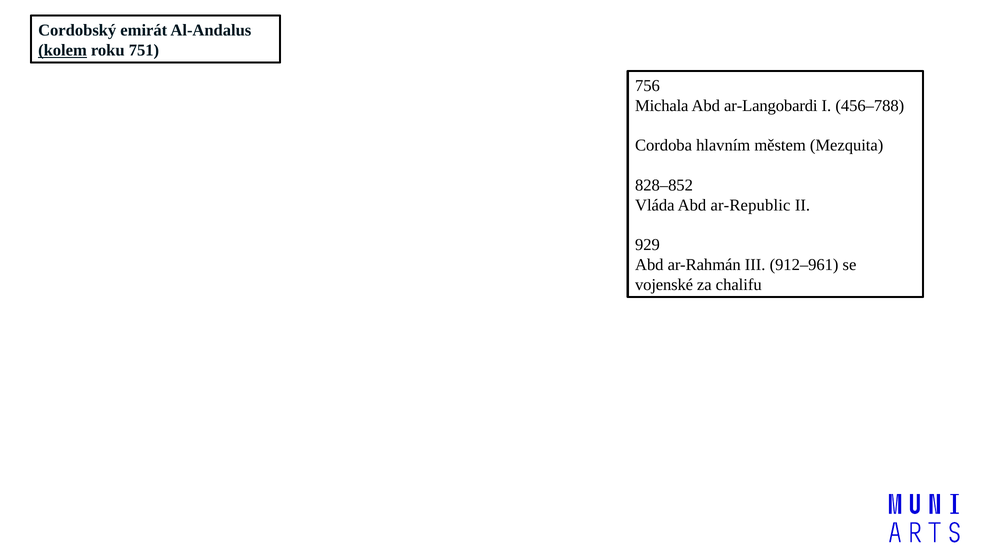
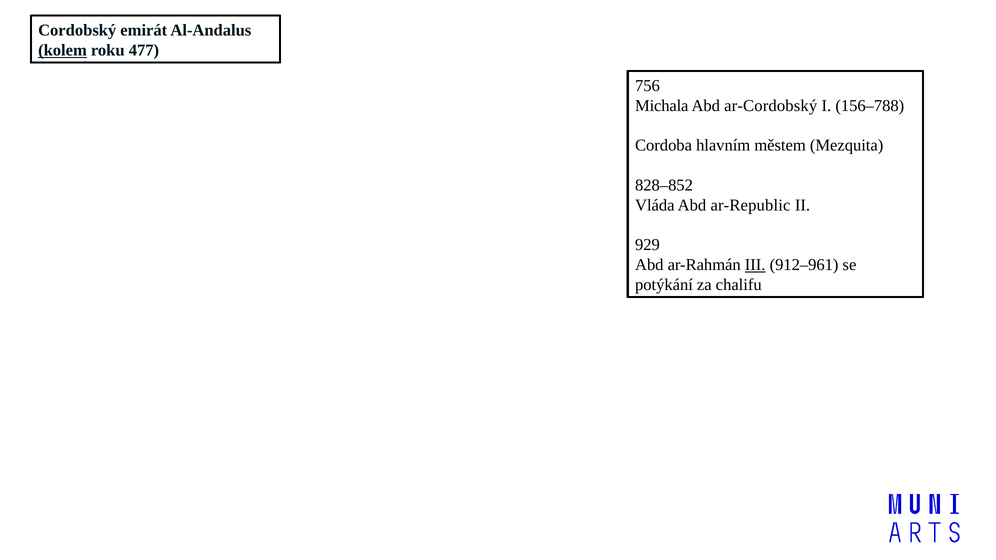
751: 751 -> 477 (144, 50)
ar-Langobardi: ar-Langobardi -> ar-Cordobský (771, 106)
456–788: 456–788 -> 156–788 (870, 106)
III underline: none -> present (755, 265)
vojenské: vojenské -> potýkání (664, 285)
